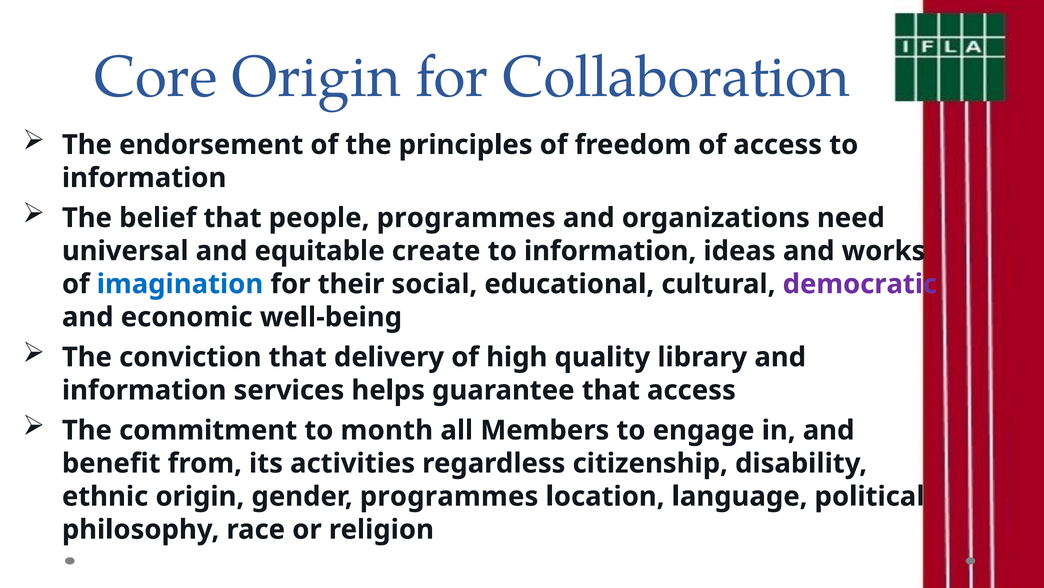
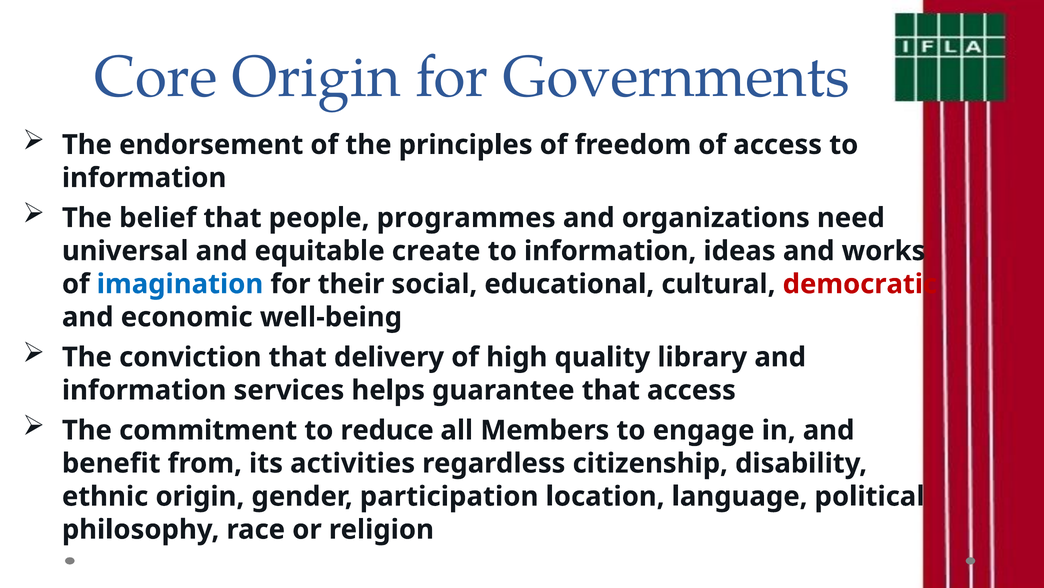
Collaboration: Collaboration -> Governments (676, 77)
democratic colour: purple -> red (860, 284)
month: month -> reduce (387, 430)
gender programmes: programmes -> participation (449, 496)
